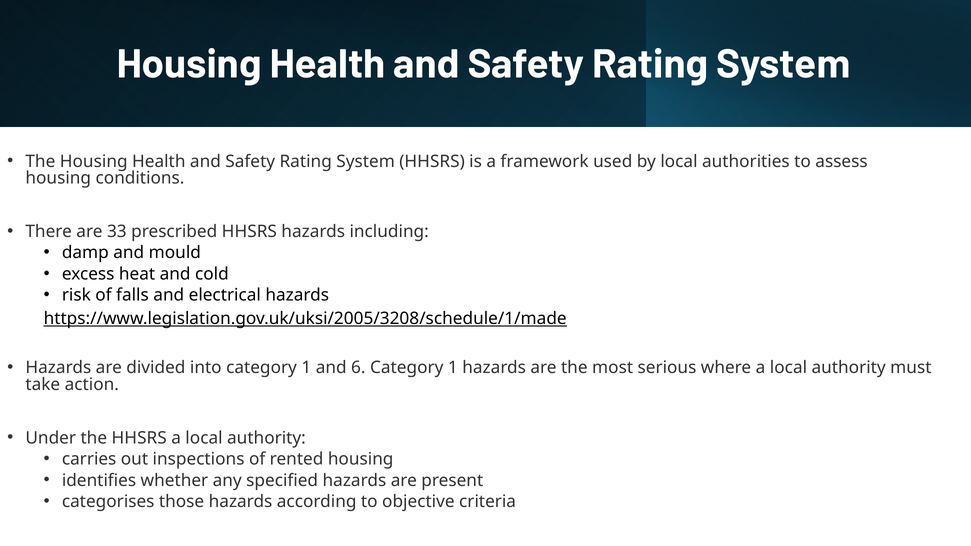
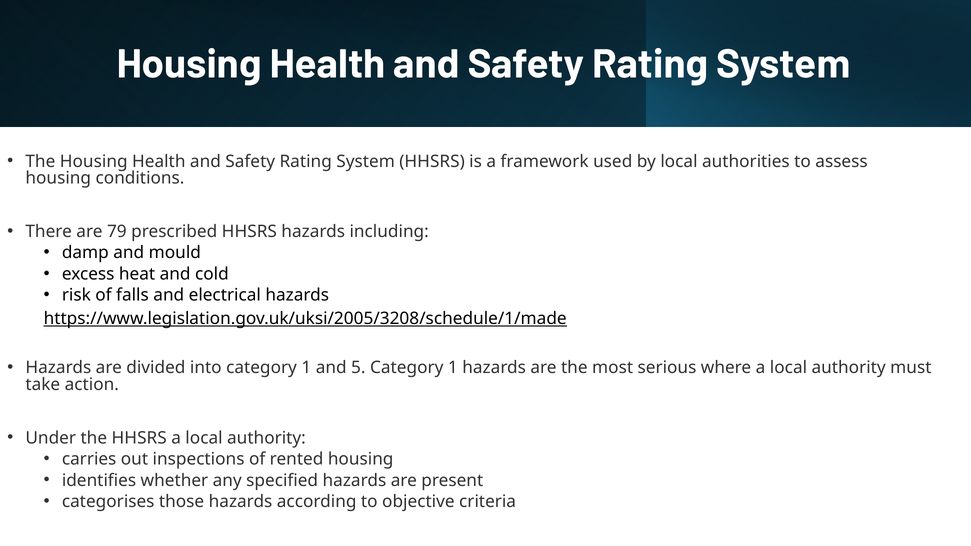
33: 33 -> 79 (117, 232)
6: 6 -> 5 (358, 368)
